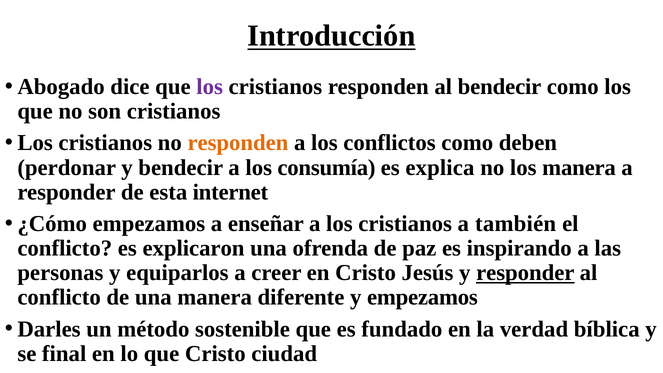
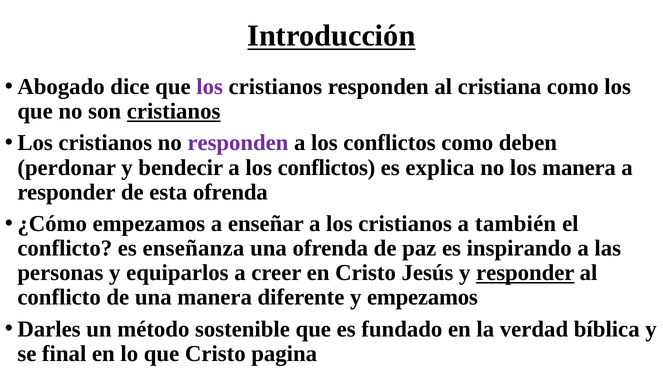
al bendecir: bendecir -> cristiana (500, 87)
cristianos underline: none -> present (174, 111)
responden colour: orange -> purple (238, 143)
bendecir a los consumía: consumía -> conflictos (326, 167)
esta internet: internet -> ofrenda (230, 192)
explicaron: explicaron -> enseñanza (193, 248)
ciudad: ciudad -> pagina (284, 354)
